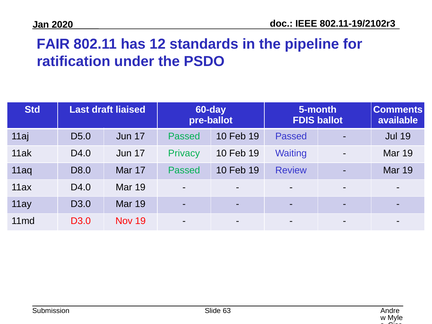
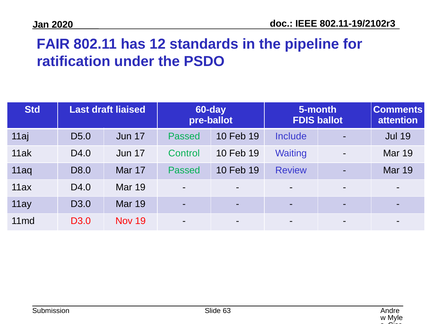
available: available -> attention (398, 120)
19 Passed: Passed -> Include (291, 136)
Privacy: Privacy -> Control (184, 153)
